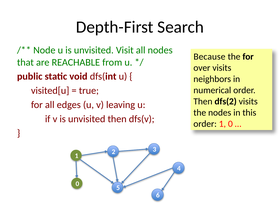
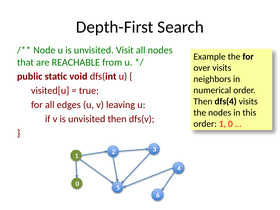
Because: Because -> Example (210, 57)
dfs(2: dfs(2 -> dfs(4 (226, 101)
